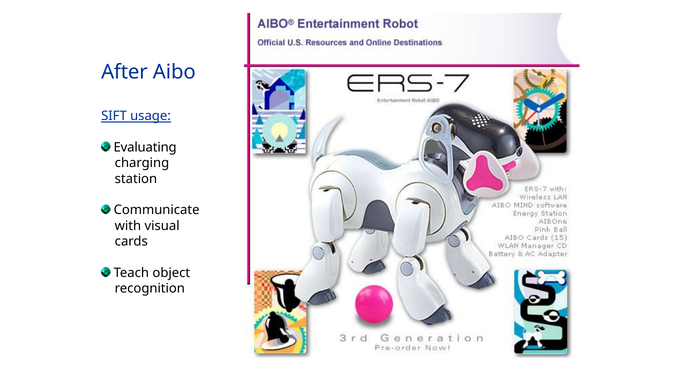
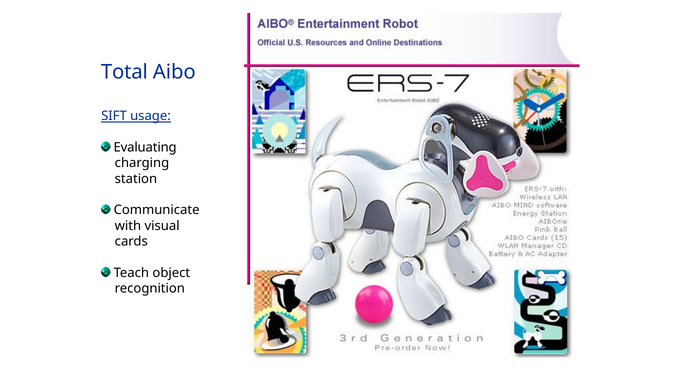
After: After -> Total (124, 72)
